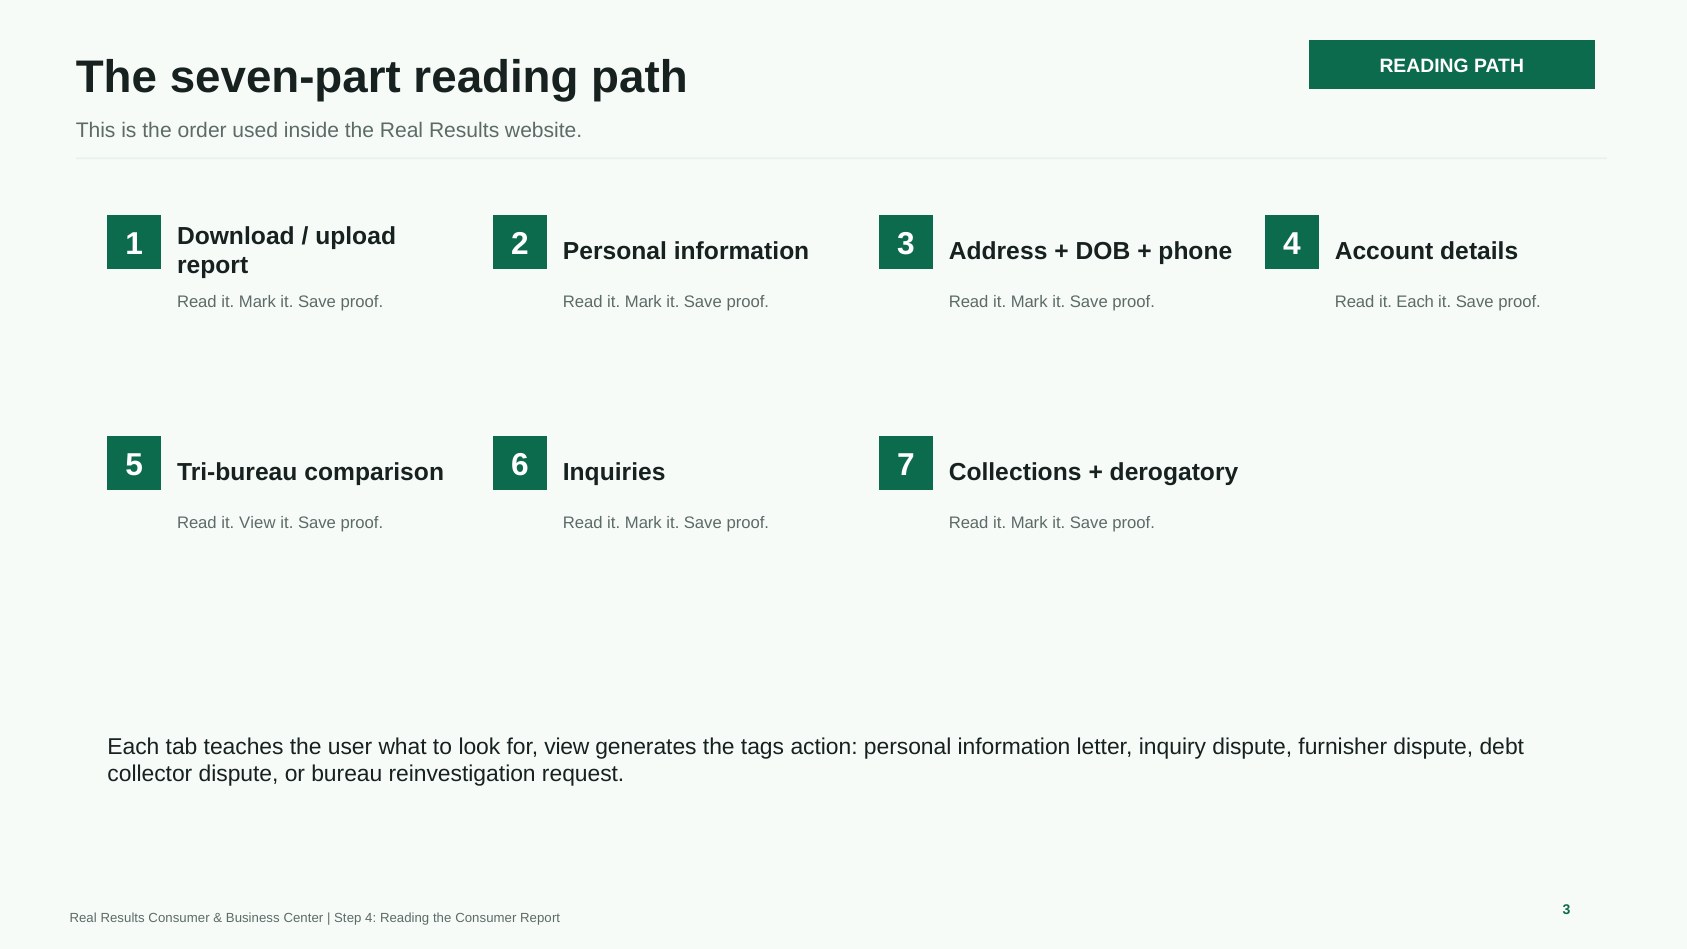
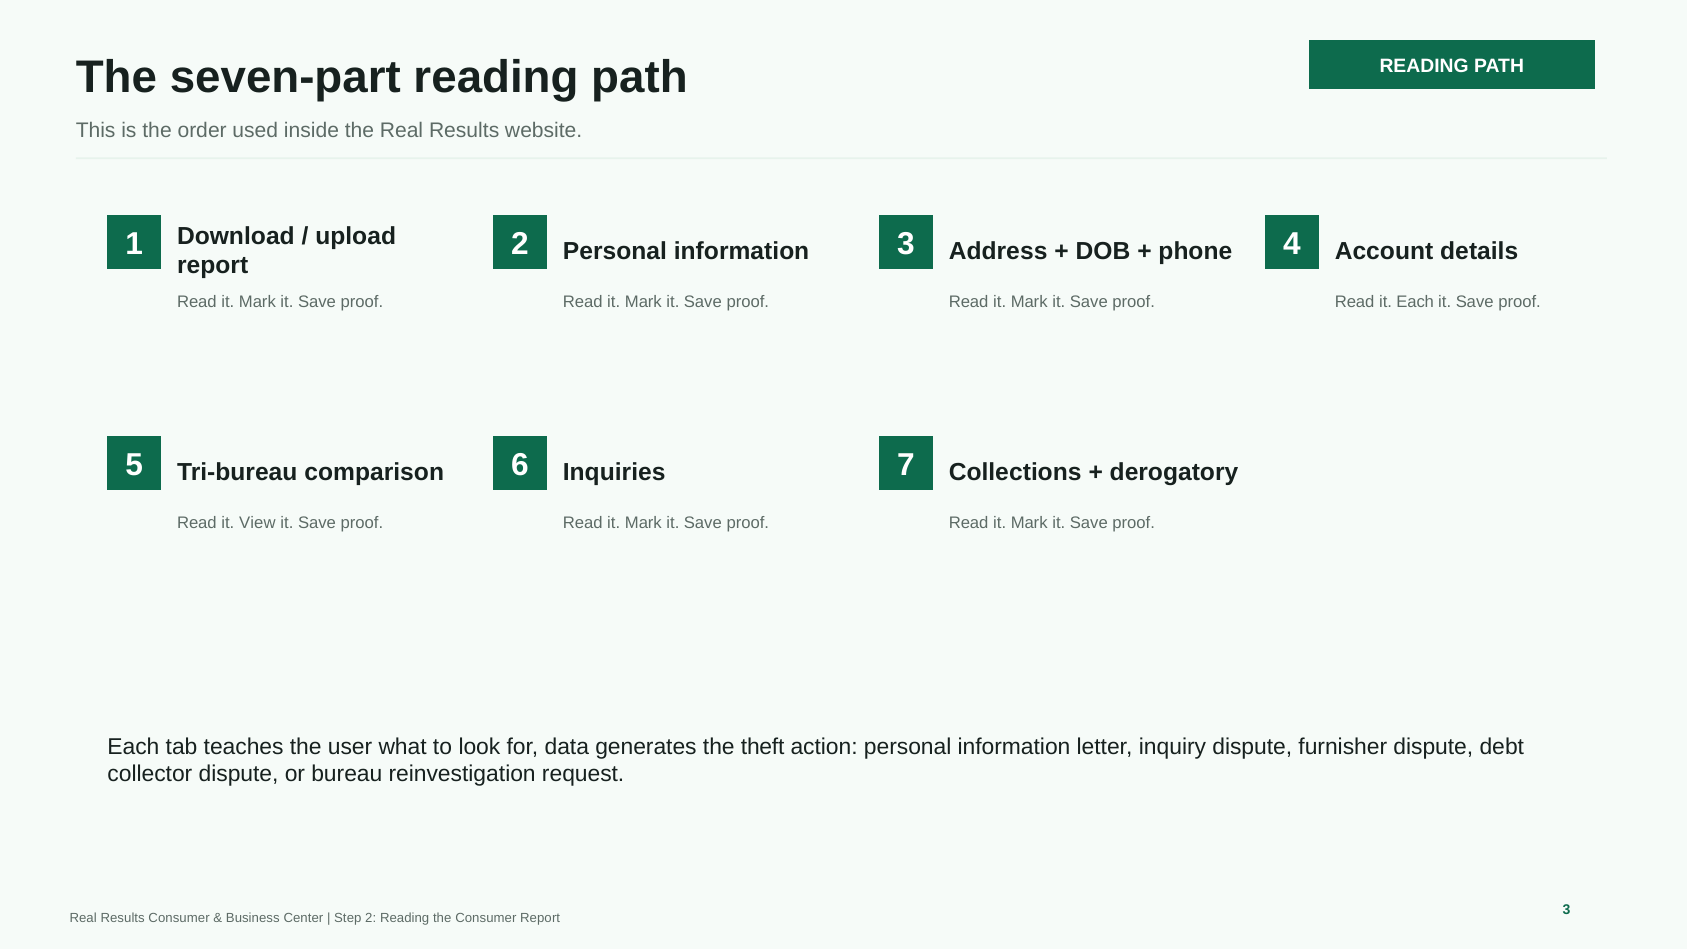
for view: view -> data (567, 746)
tags: tags -> theft (763, 746)
Step 4: 4 -> 2 (371, 918)
